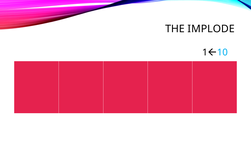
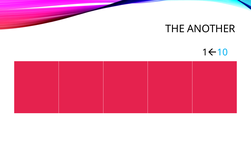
IMPLODE: IMPLODE -> ANOTHER (211, 29)
